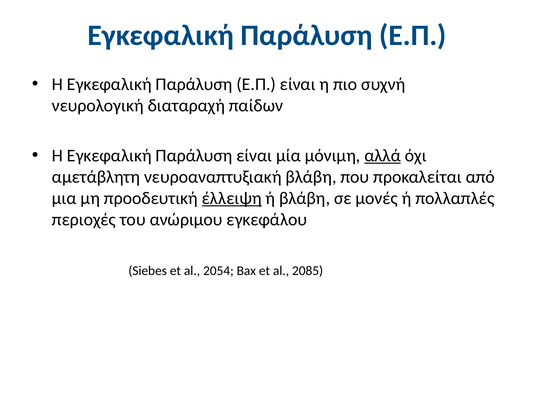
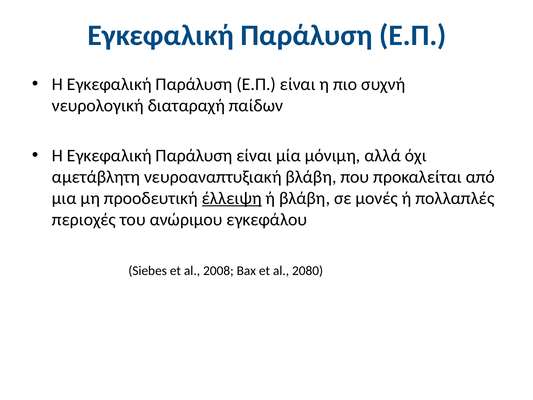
αλλά underline: present -> none (383, 155)
2054: 2054 -> 2008 (218, 271)
2085: 2085 -> 2080 (308, 271)
